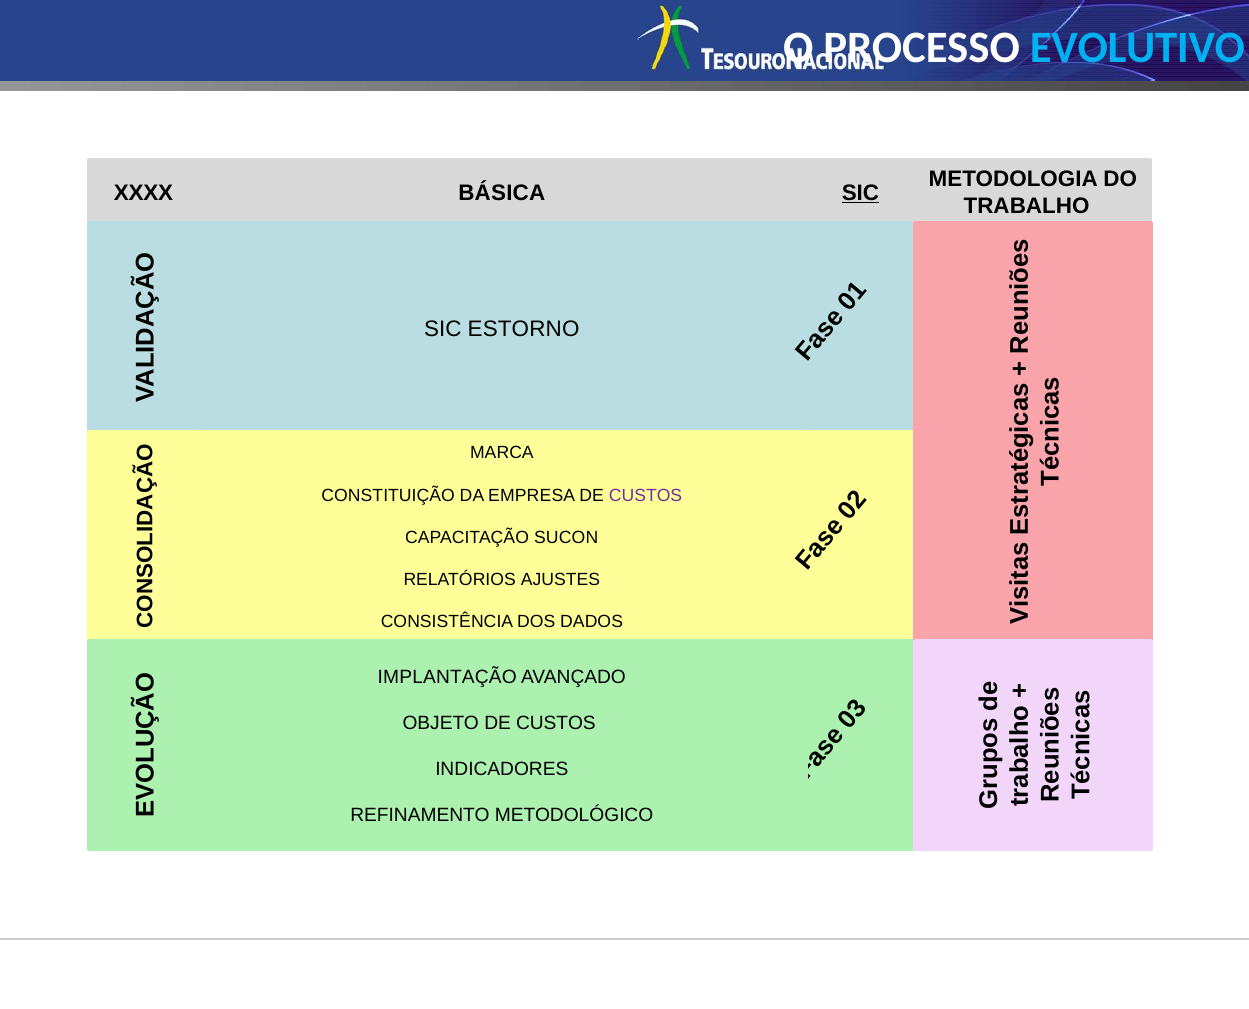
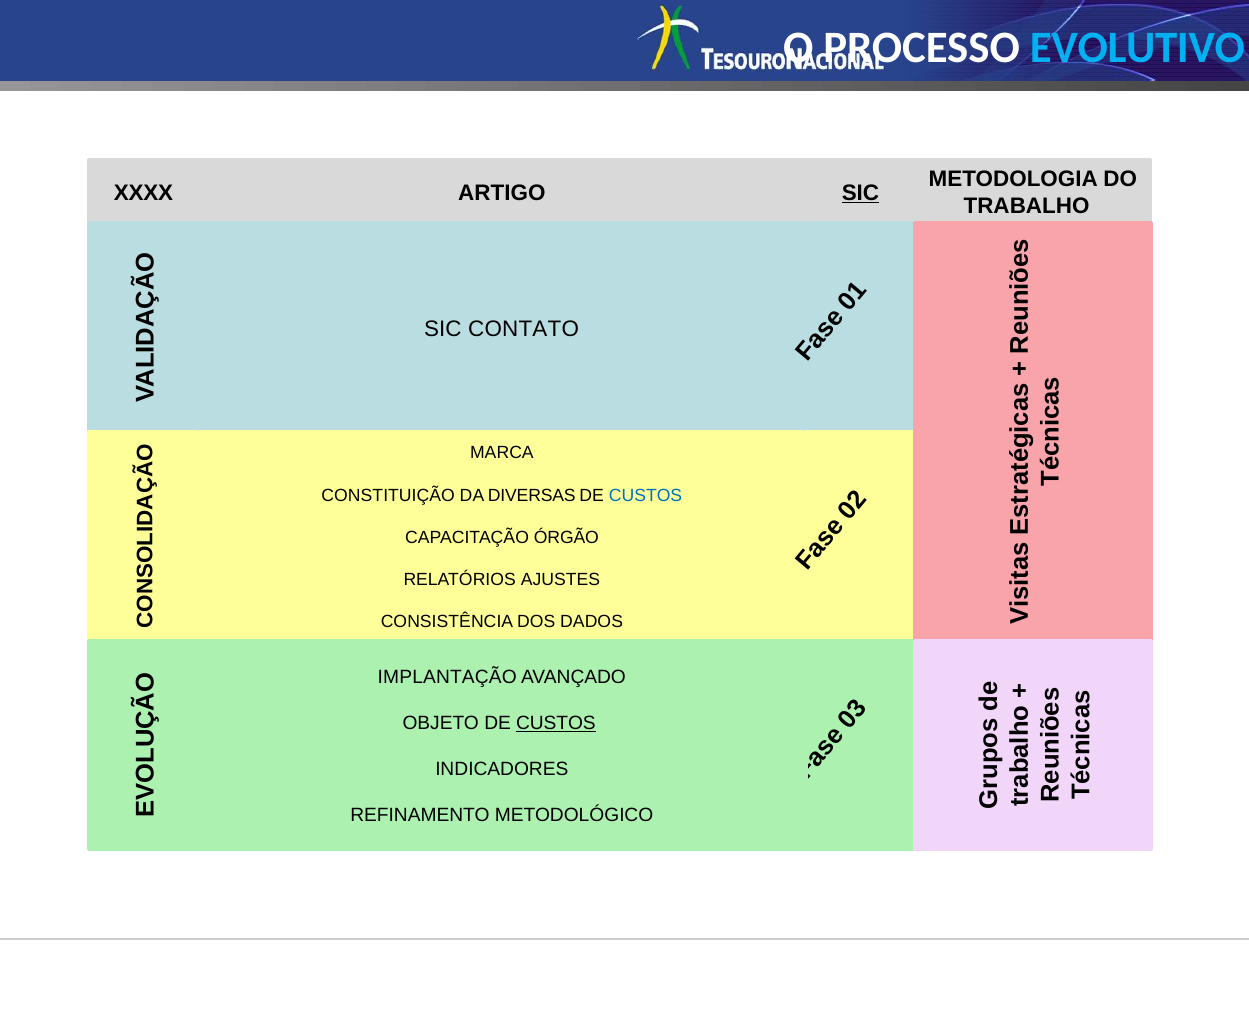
BÁSICA: BÁSICA -> ARTIGO (502, 193)
ESTORNO: ESTORNO -> CONTATO (524, 329)
EMPRESA: EMPRESA -> DIVERSAS (532, 495)
CUSTOS colour: purple -> blue (645, 495)
SUCON: SUCON -> ÓRGÃO (566, 537)
CUSTOS underline: none -> present (556, 723)
